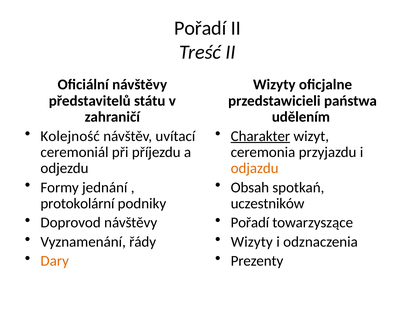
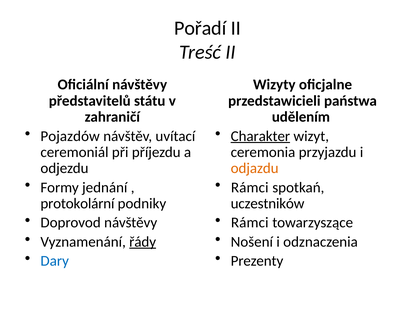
Kolejność: Kolejność -> Pojazdów (70, 136)
Obsah: Obsah -> Rámci (250, 188)
Pořadí: Pořadí -> Rámci (250, 223)
řády underline: none -> present (143, 242)
Wizyty: Wizyty -> Nošení (252, 242)
Dary colour: orange -> blue (55, 261)
